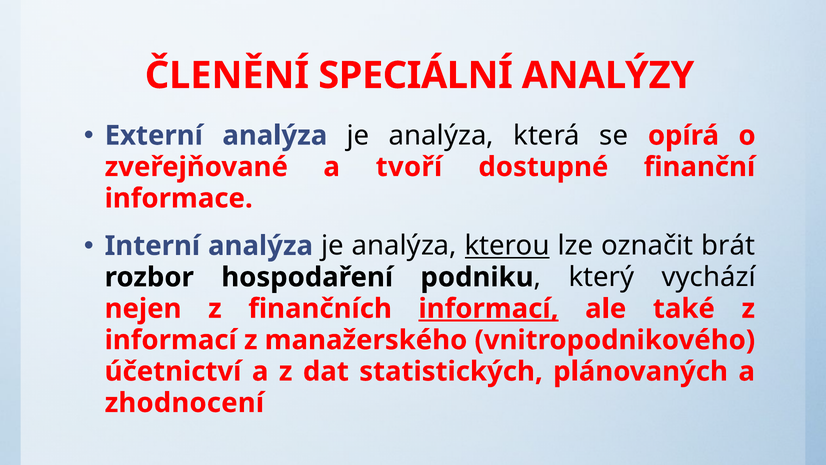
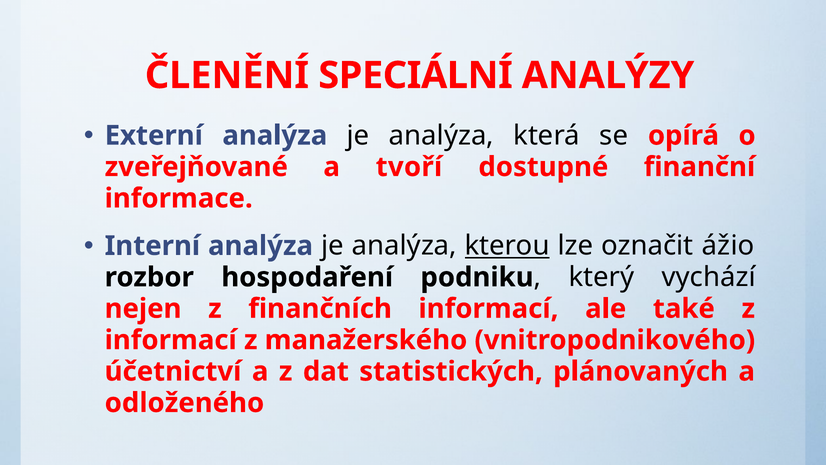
brát: brát -> ážio (728, 246)
informací underline: present -> none (488, 309)
zhodnocení: zhodnocení -> odloženého (184, 403)
